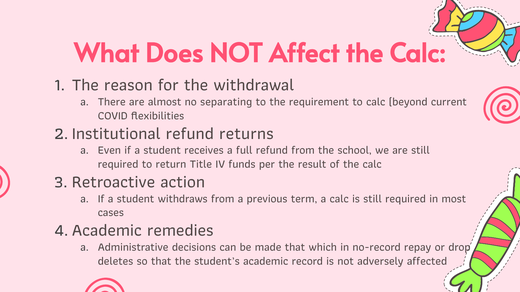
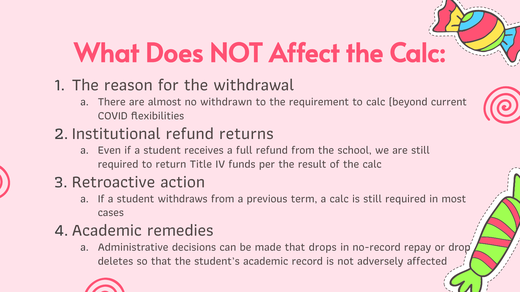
separating: separating -> withdrawn (226, 102)
which: which -> drops (323, 247)
